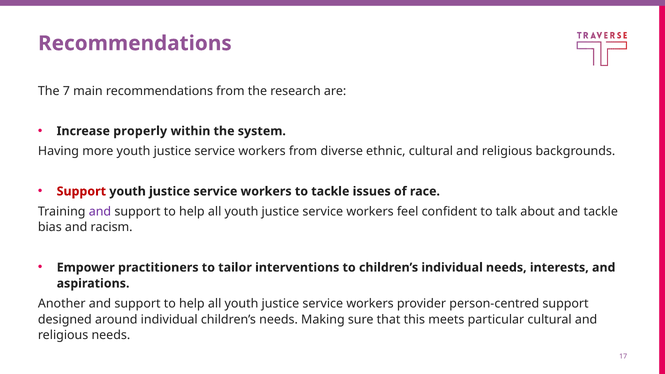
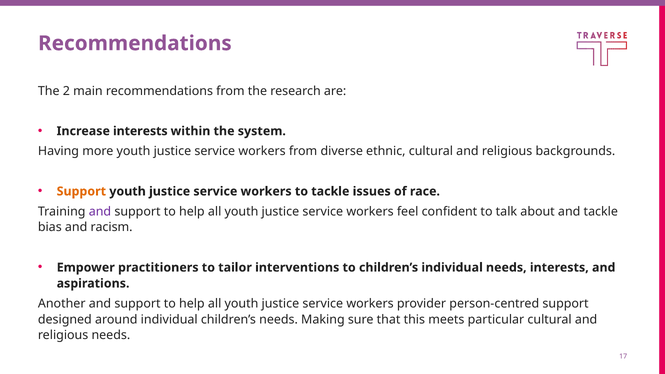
7: 7 -> 2 (66, 91)
Increase properly: properly -> interests (140, 131)
Support colour: red -> orange (81, 191)
